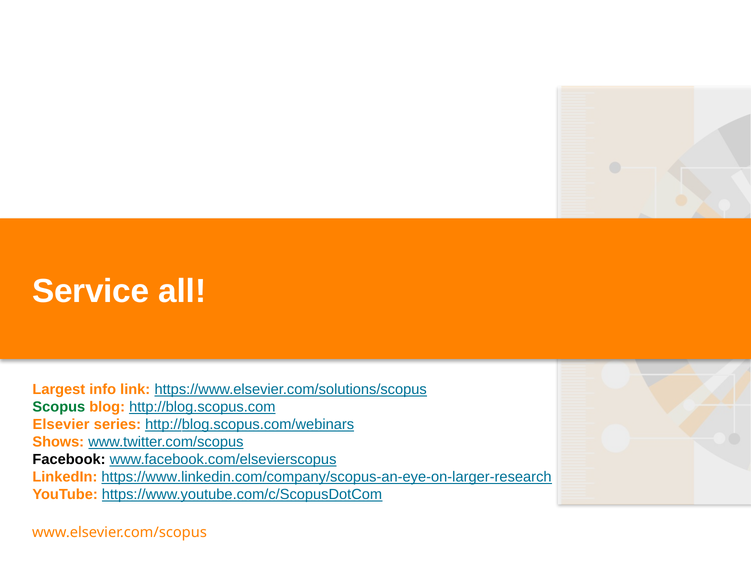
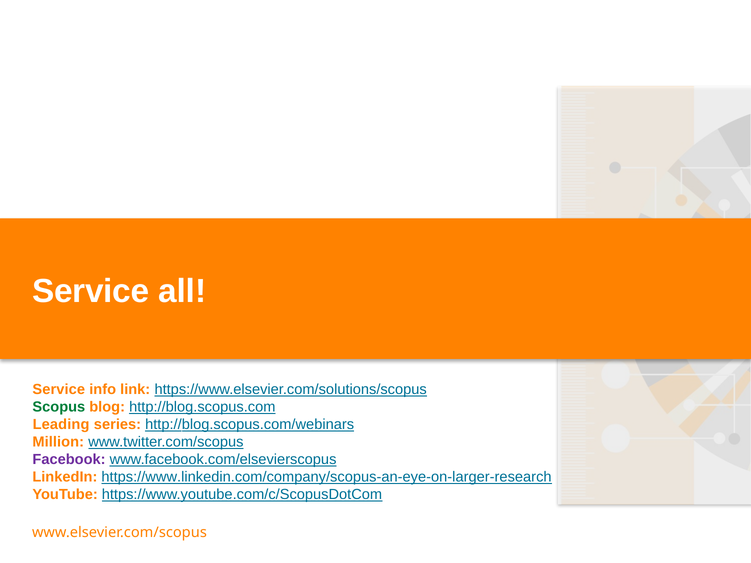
Largest: Largest -> Service (59, 390)
Elsevier: Elsevier -> Leading (61, 425)
Shows: Shows -> Million (58, 442)
Facebook colour: black -> purple (69, 460)
